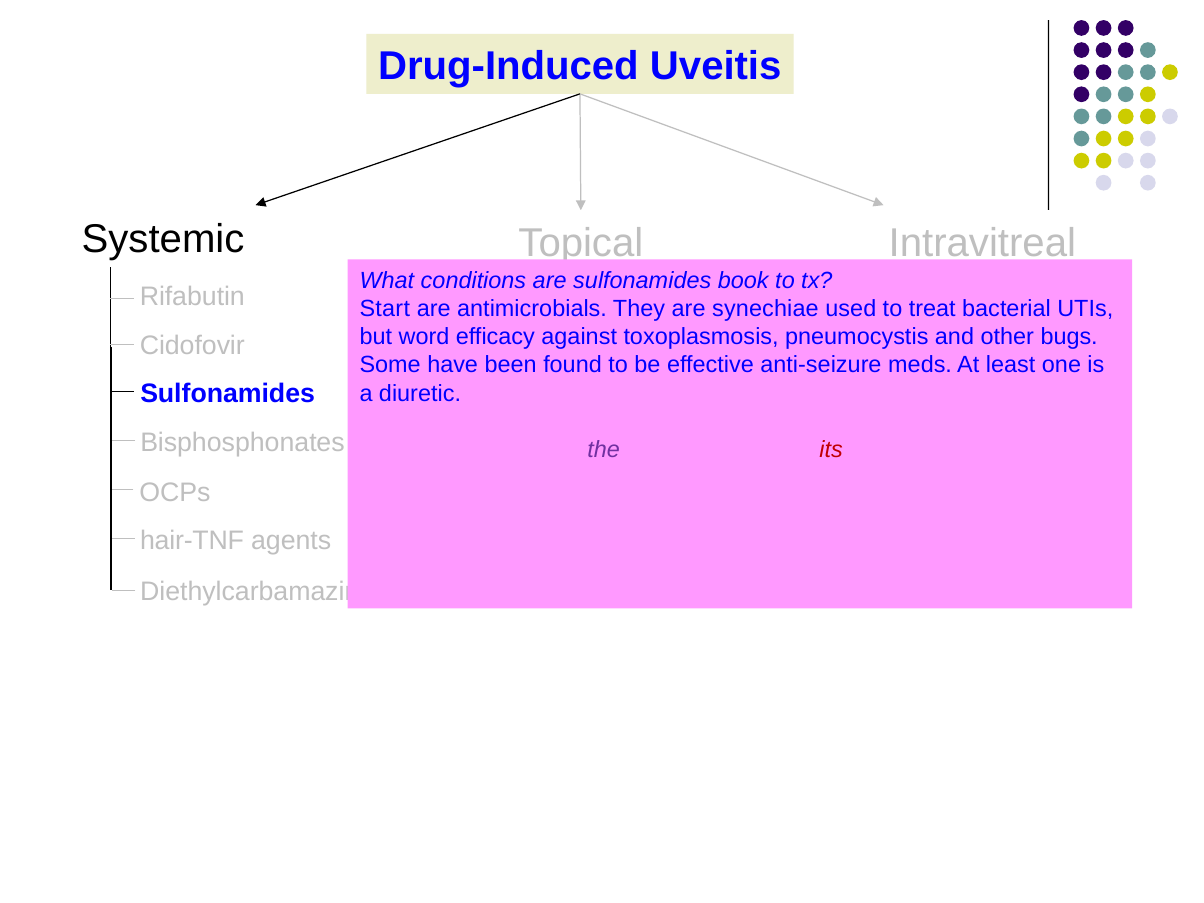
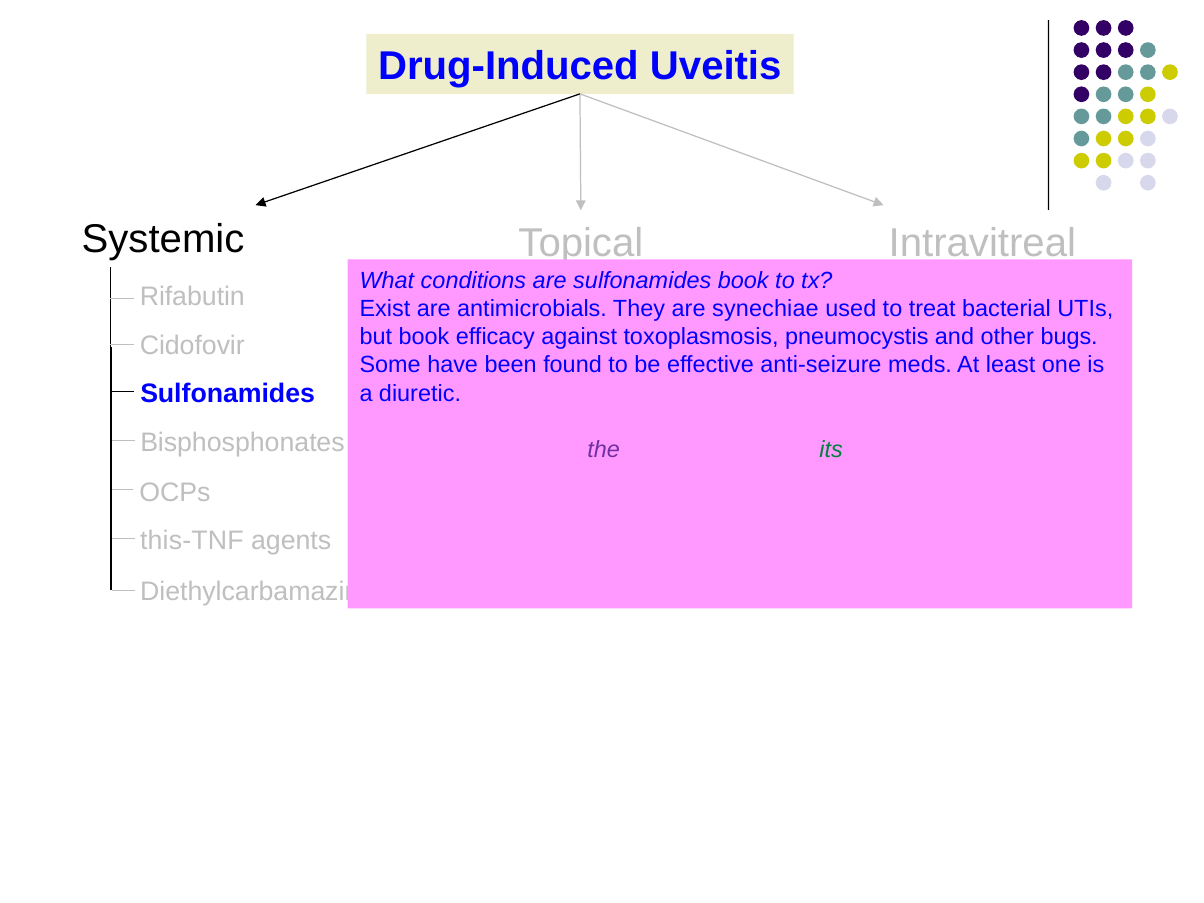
Start: Start -> Exist (385, 309)
but word: word -> book (424, 337)
its colour: red -> green (831, 450)
hair-TNF: hair-TNF -> this-TNF (192, 541)
